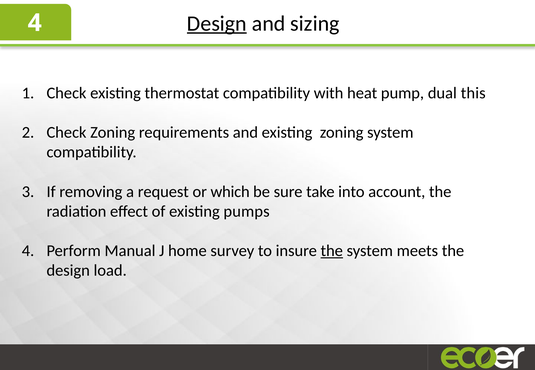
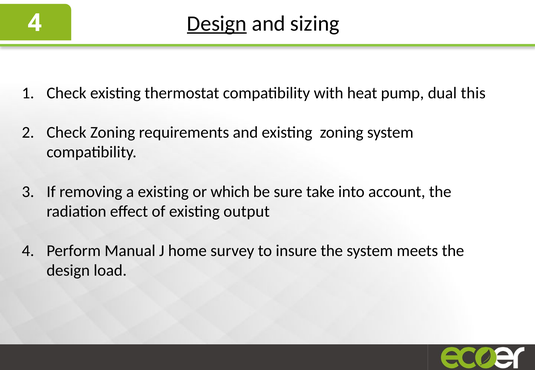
a request: request -> existing (163, 192)
pumps: pumps -> output (247, 212)
the underline: present -> none (332, 251)
